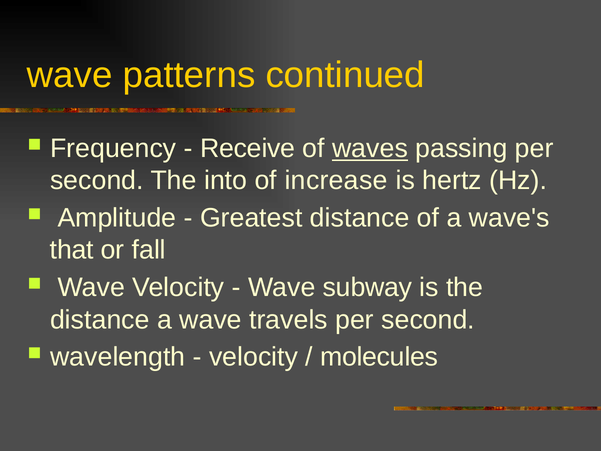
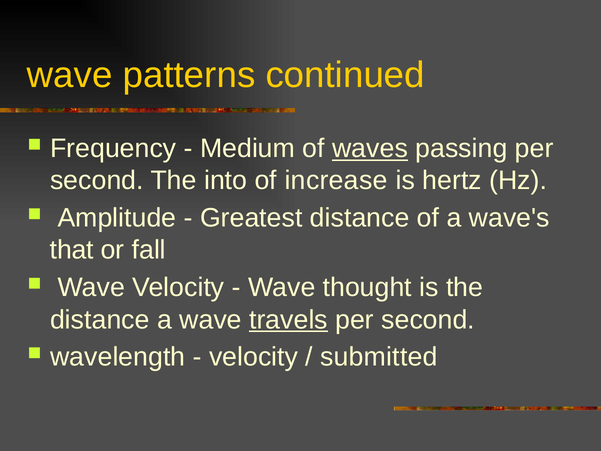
Receive: Receive -> Medium (248, 149)
subway: subway -> thought (367, 287)
travels underline: none -> present (288, 320)
molecules: molecules -> submitted (379, 357)
